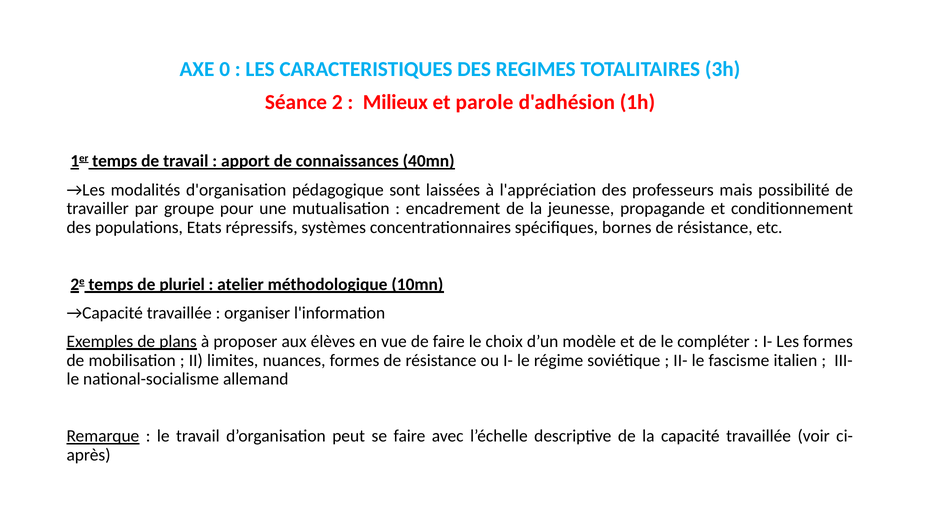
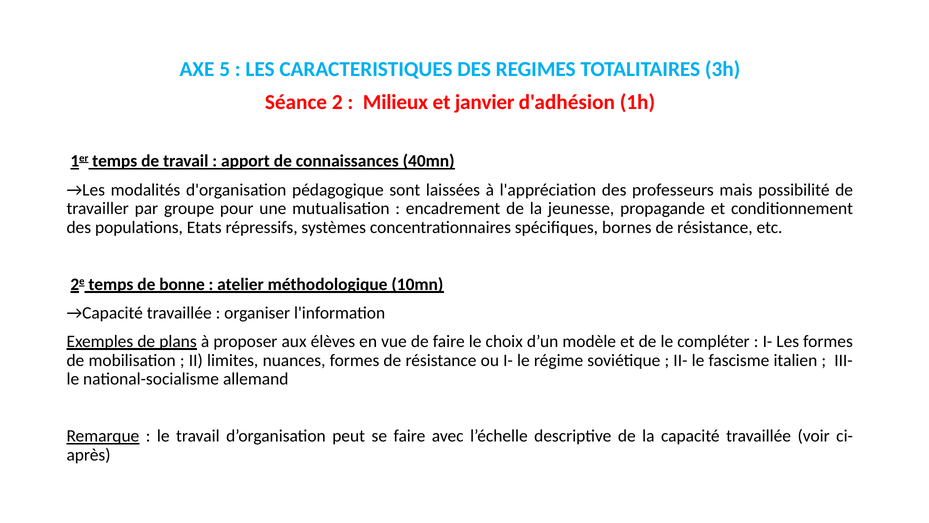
0: 0 -> 5 (225, 69)
parole: parole -> janvier (485, 102)
pluriel: pluriel -> bonne (182, 284)
